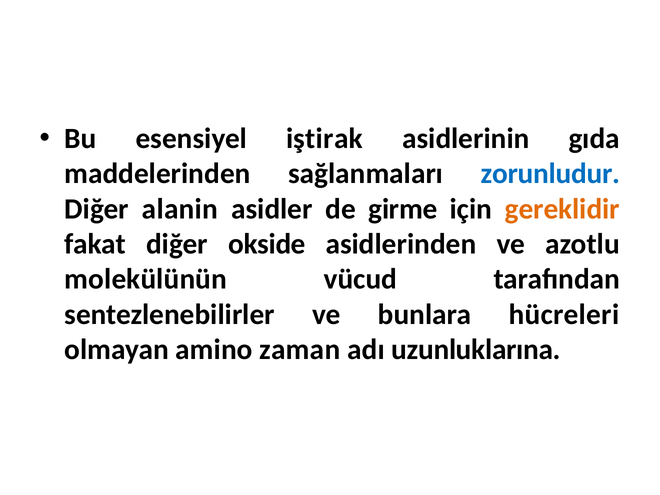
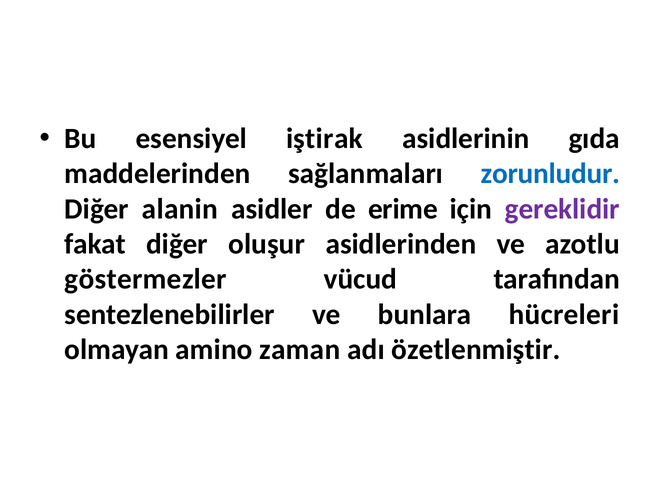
girme: girme -> erime (403, 209)
gereklidir colour: orange -> purple (562, 209)
okside: okside -> oluşur (267, 244)
molekülünün: molekülünün -> göstermezler (146, 279)
uzunluklarına: uzunluklarına -> özetlenmiştir (476, 350)
